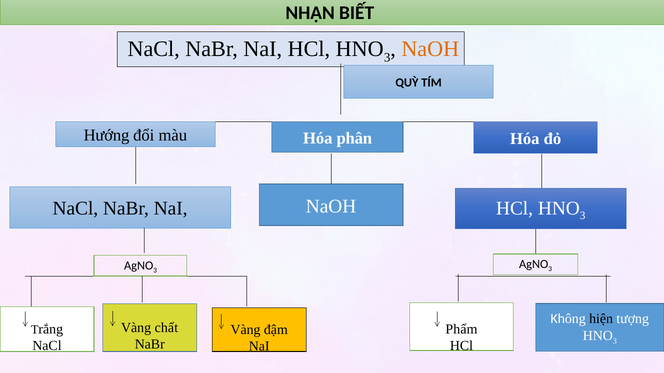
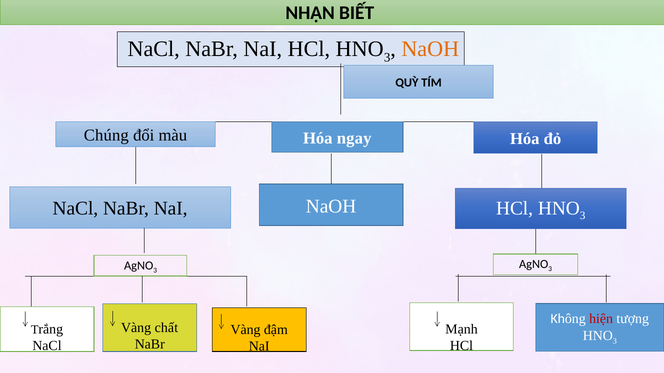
Hướng: Hướng -> Chúng (106, 136)
phân: phân -> ngay (354, 138)
hiện colour: black -> red (601, 319)
Phẩm: Phẩm -> Mạnh (461, 330)
